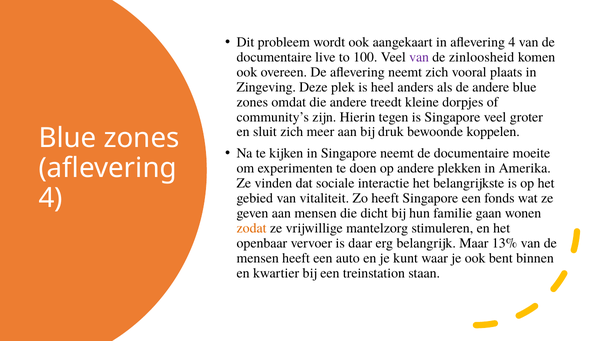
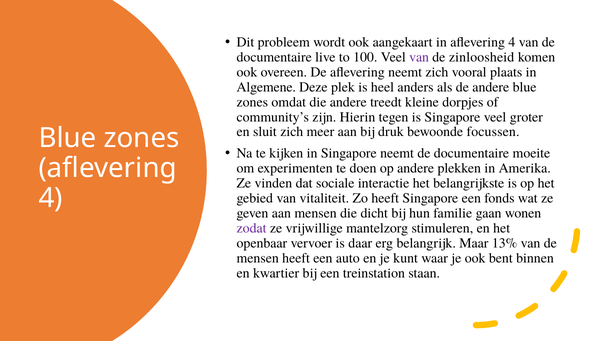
Zingeving: Zingeving -> Algemene (266, 87)
koppelen: koppelen -> focussen (493, 132)
zodat colour: orange -> purple (252, 228)
